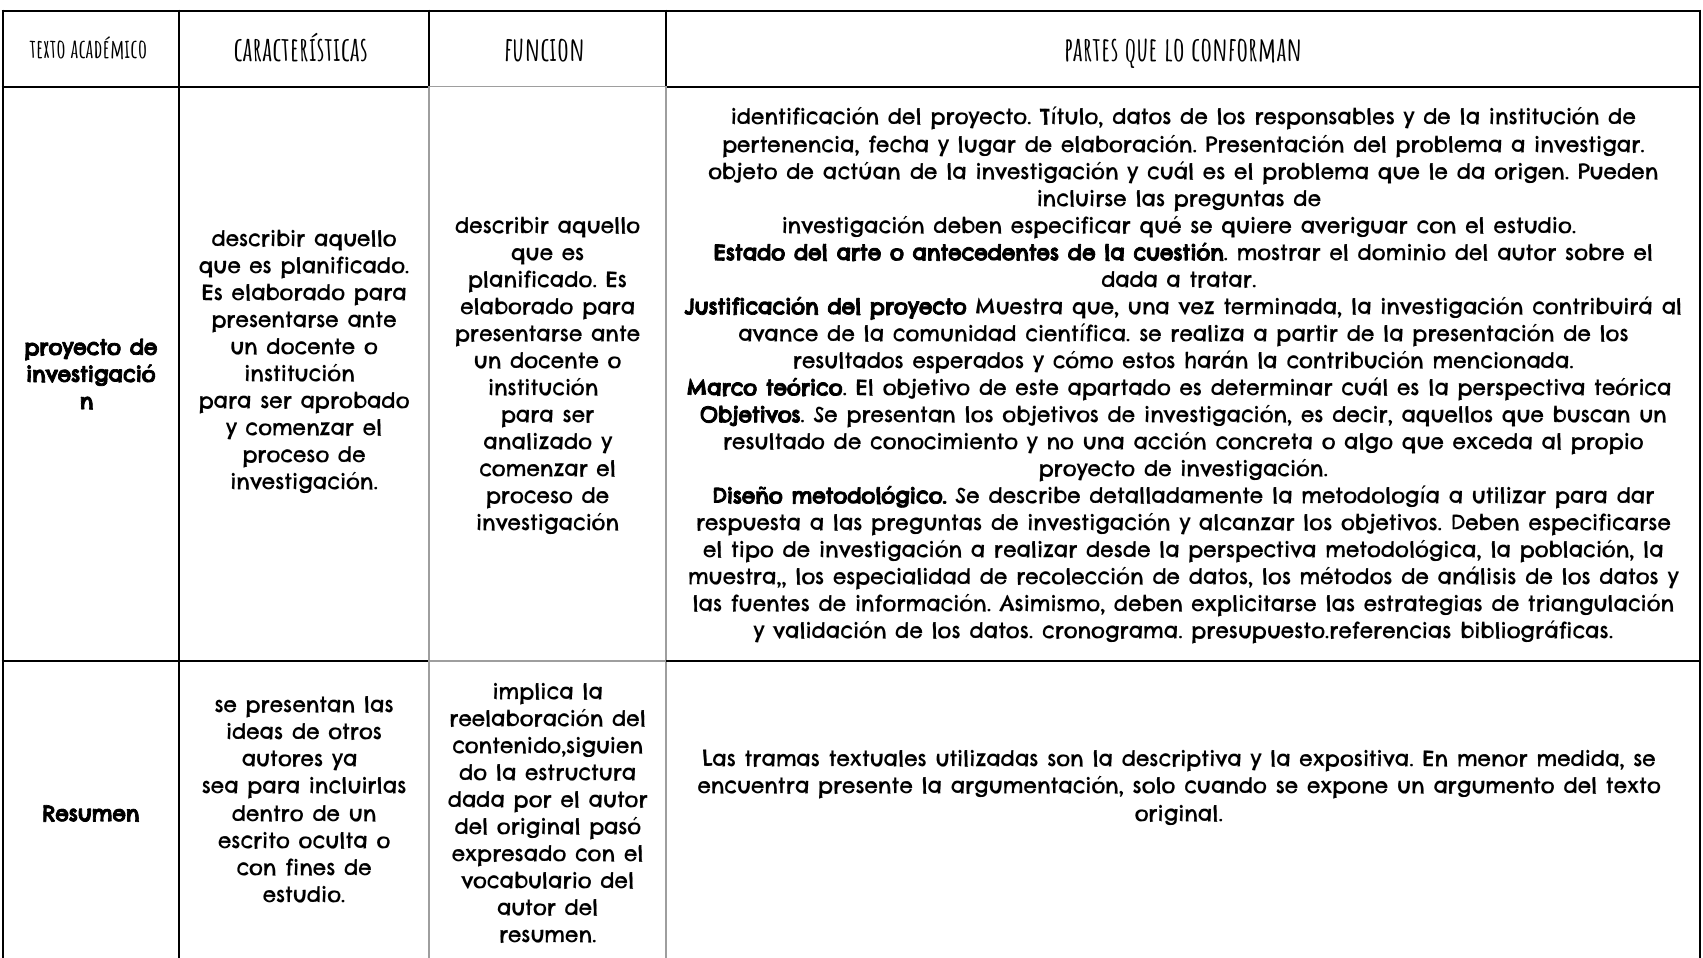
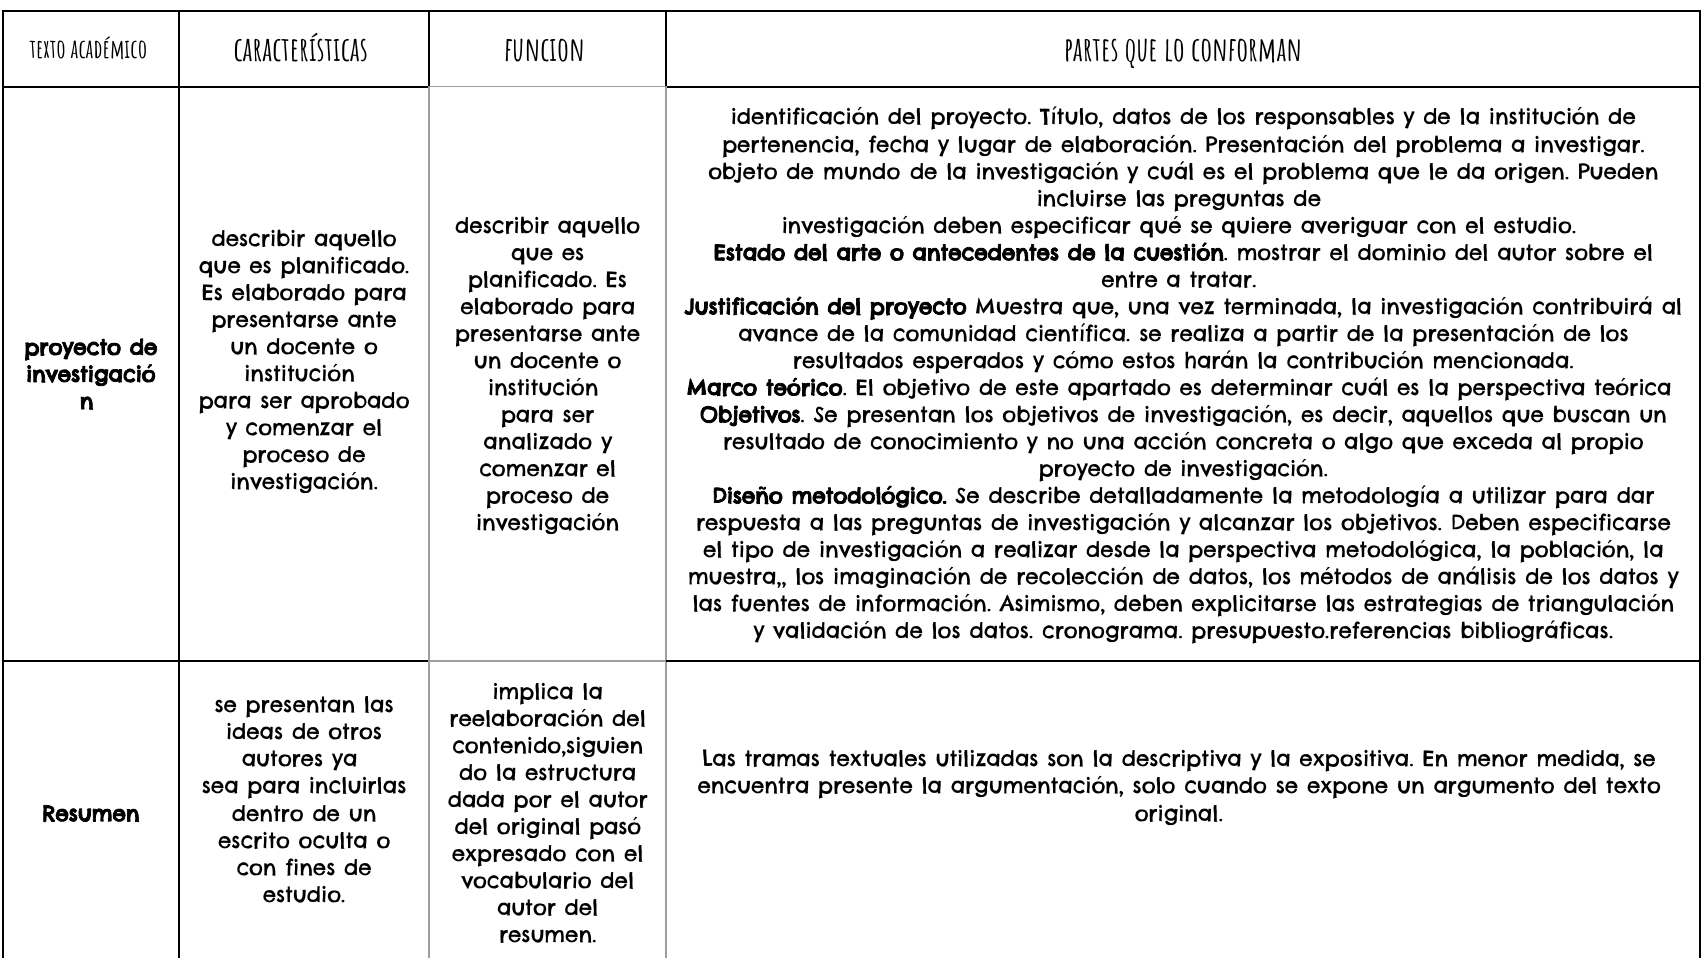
actúan: actúan -> mundo (862, 172)
dada: dada -> entre (1130, 280)
especialidad: especialidad -> imaginación (902, 577)
